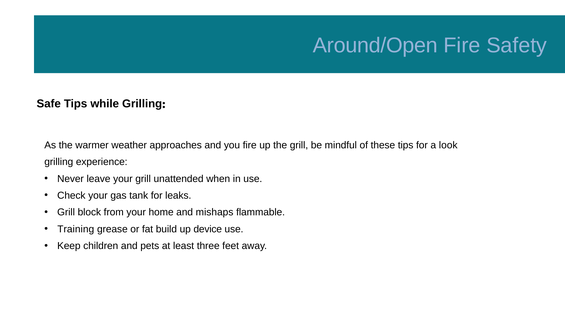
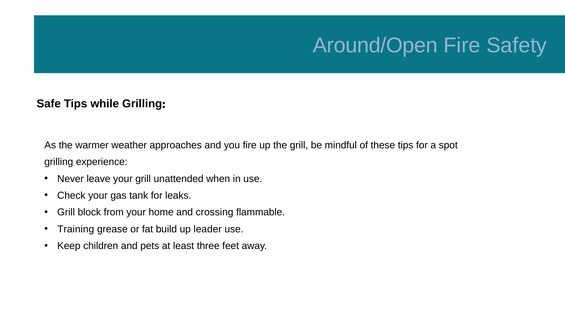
look: look -> spot (448, 145)
mishaps: mishaps -> crossing (215, 212)
device: device -> leader (208, 229)
